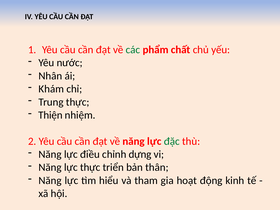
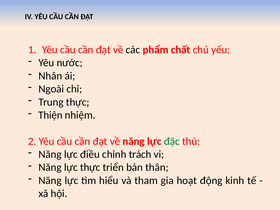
các colour: green -> black (133, 50)
Khám: Khám -> Ngoài (51, 89)
dựng: dựng -> trách (140, 154)
